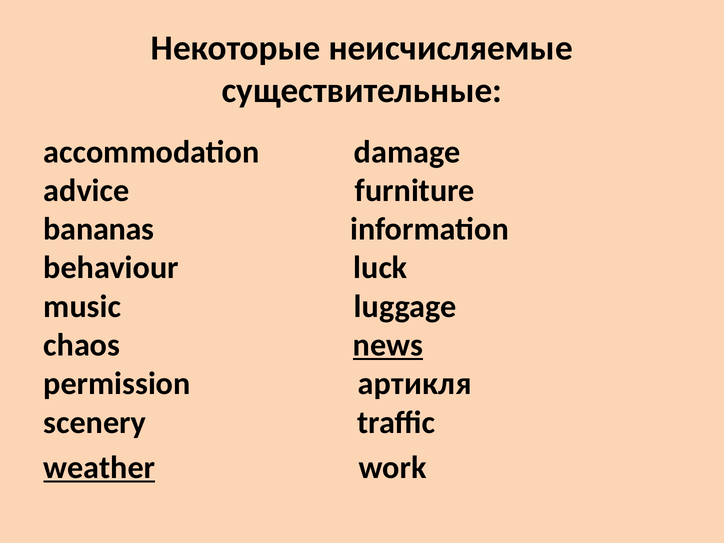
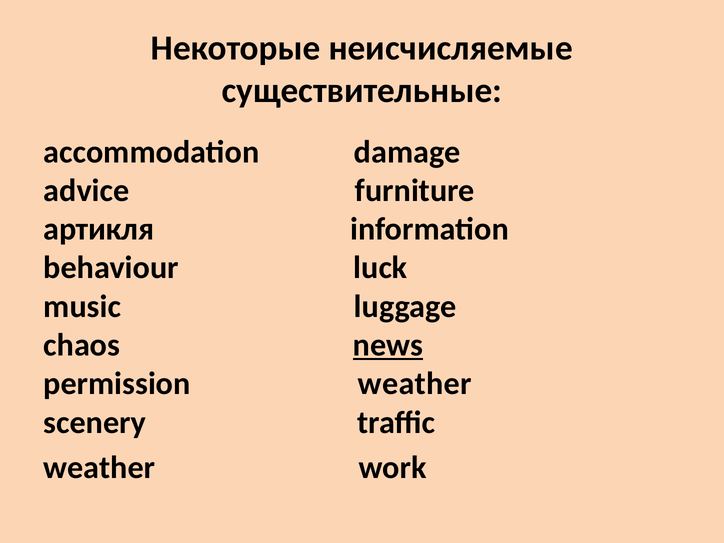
bananas: bananas -> артикля (99, 229)
permission артикля: артикля -> weather (415, 384)
weather underline: present -> none (99, 468)
